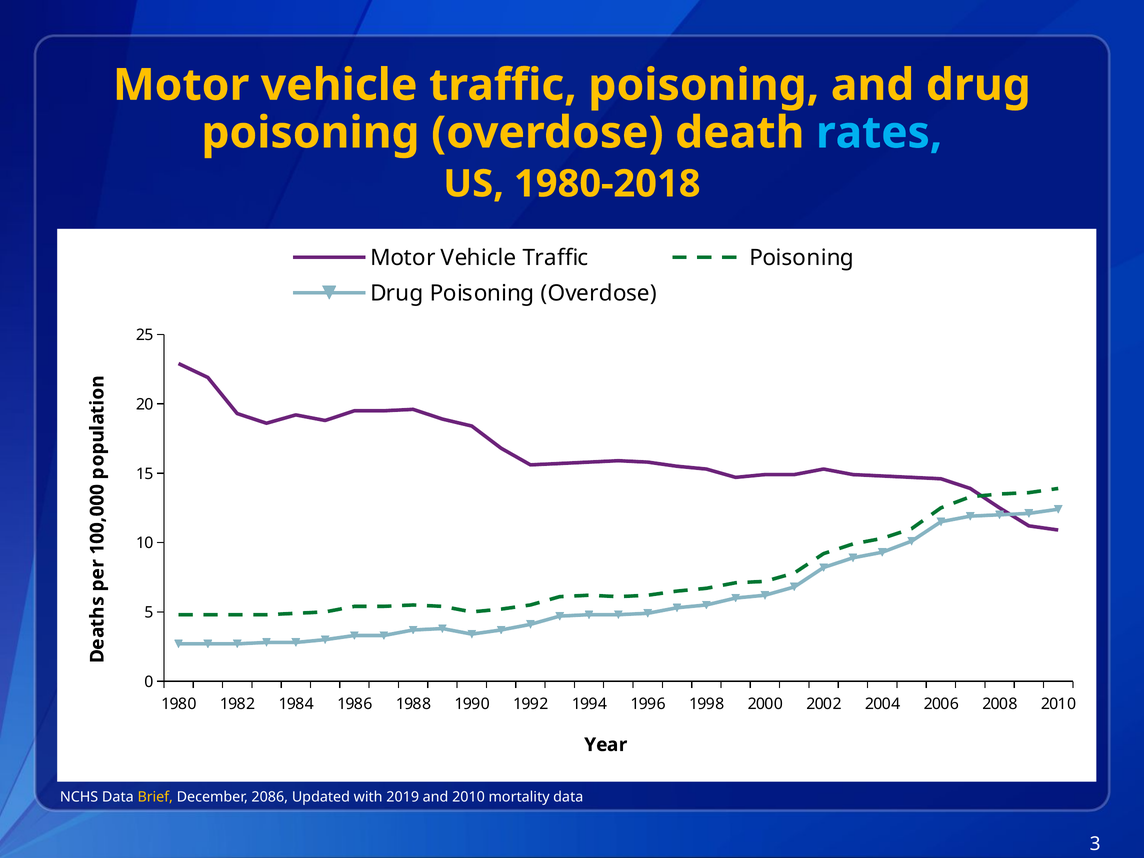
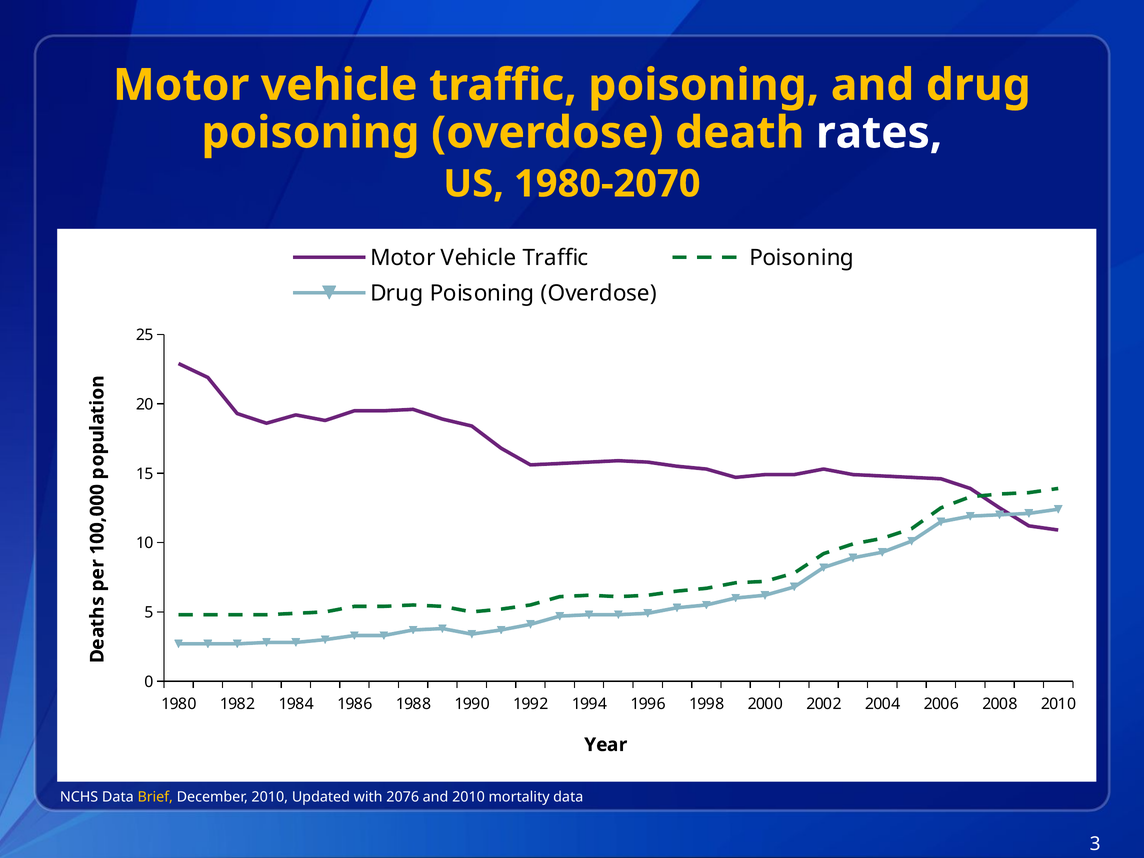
rates colour: light blue -> white (879, 133)
1980-2018: 1980-2018 -> 1980-2070 (607, 184)
December 2086: 2086 -> 2010 (270, 797)
2019: 2019 -> 2076 (403, 797)
